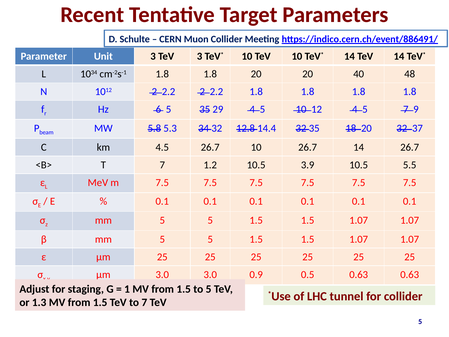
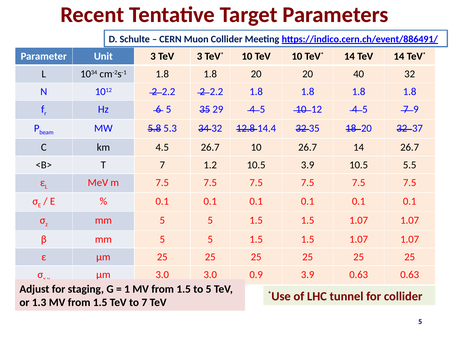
40 48: 48 -> 32 (410, 74)
0.9 0.5: 0.5 -> 3.9 (308, 274)
